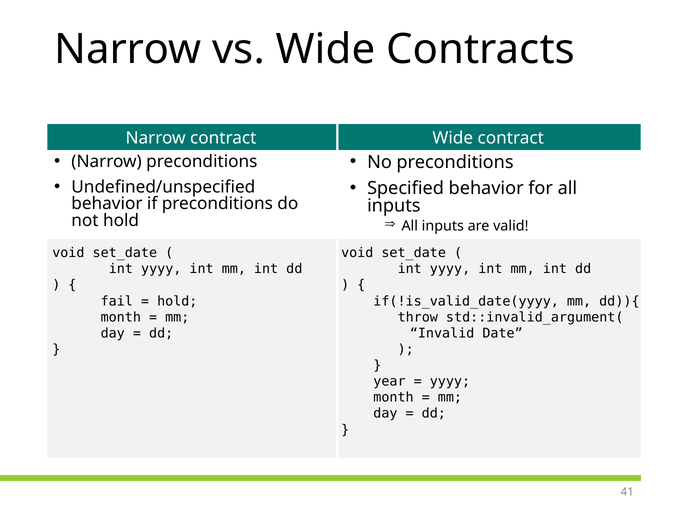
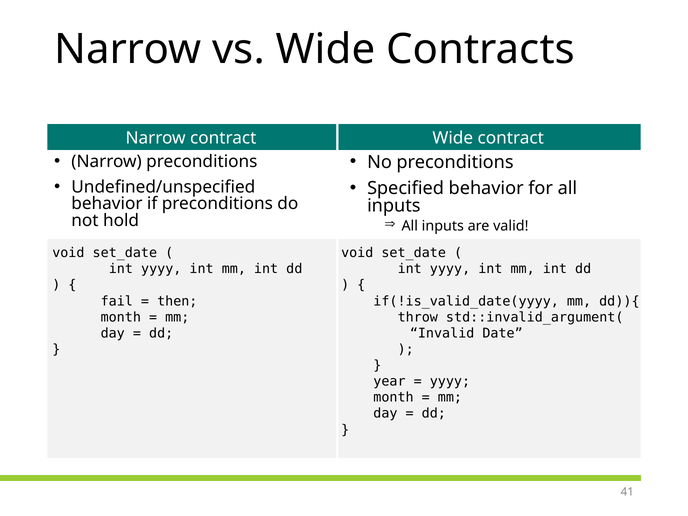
hold: hold -> then (177, 301)
